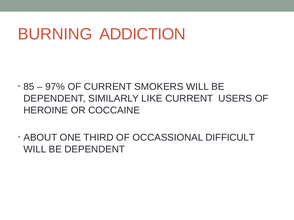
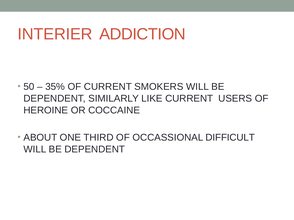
BURNING: BURNING -> INTERIER (55, 34)
85: 85 -> 50 (29, 87)
97%: 97% -> 35% (55, 87)
